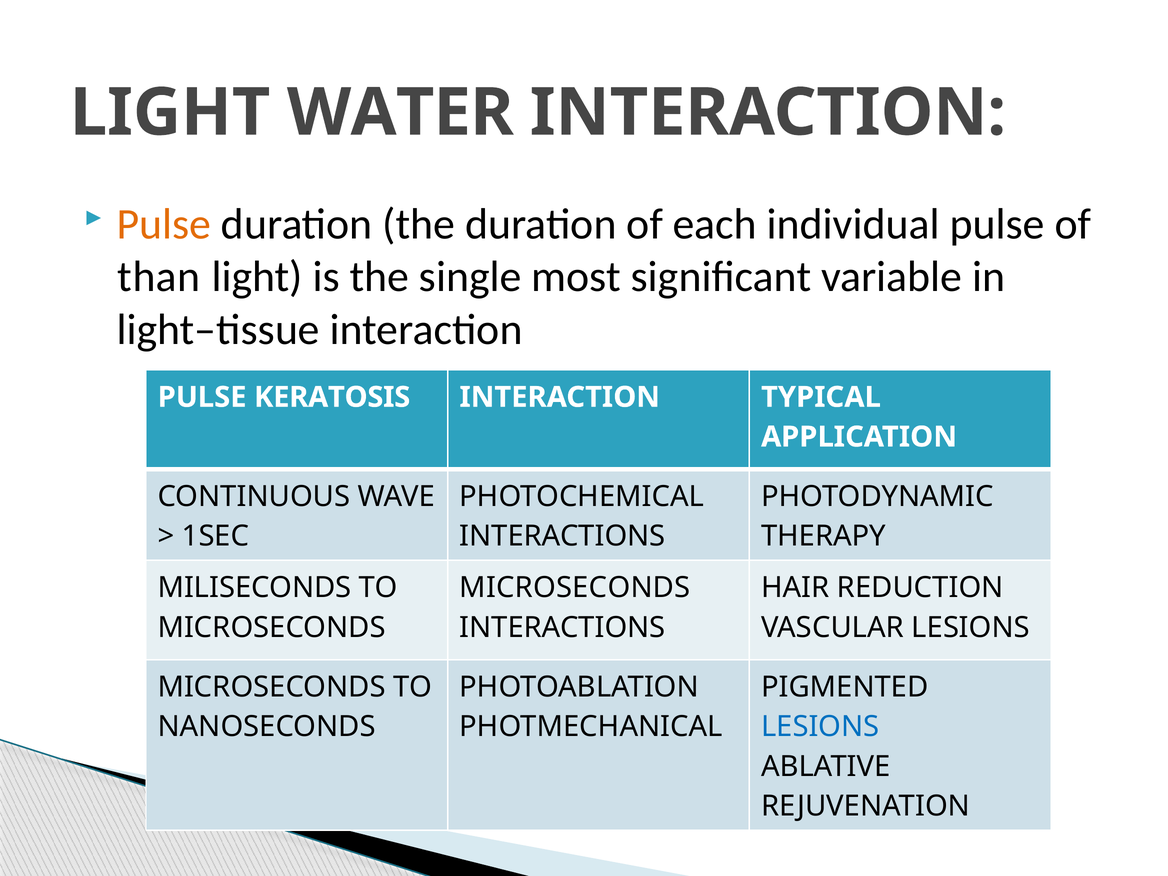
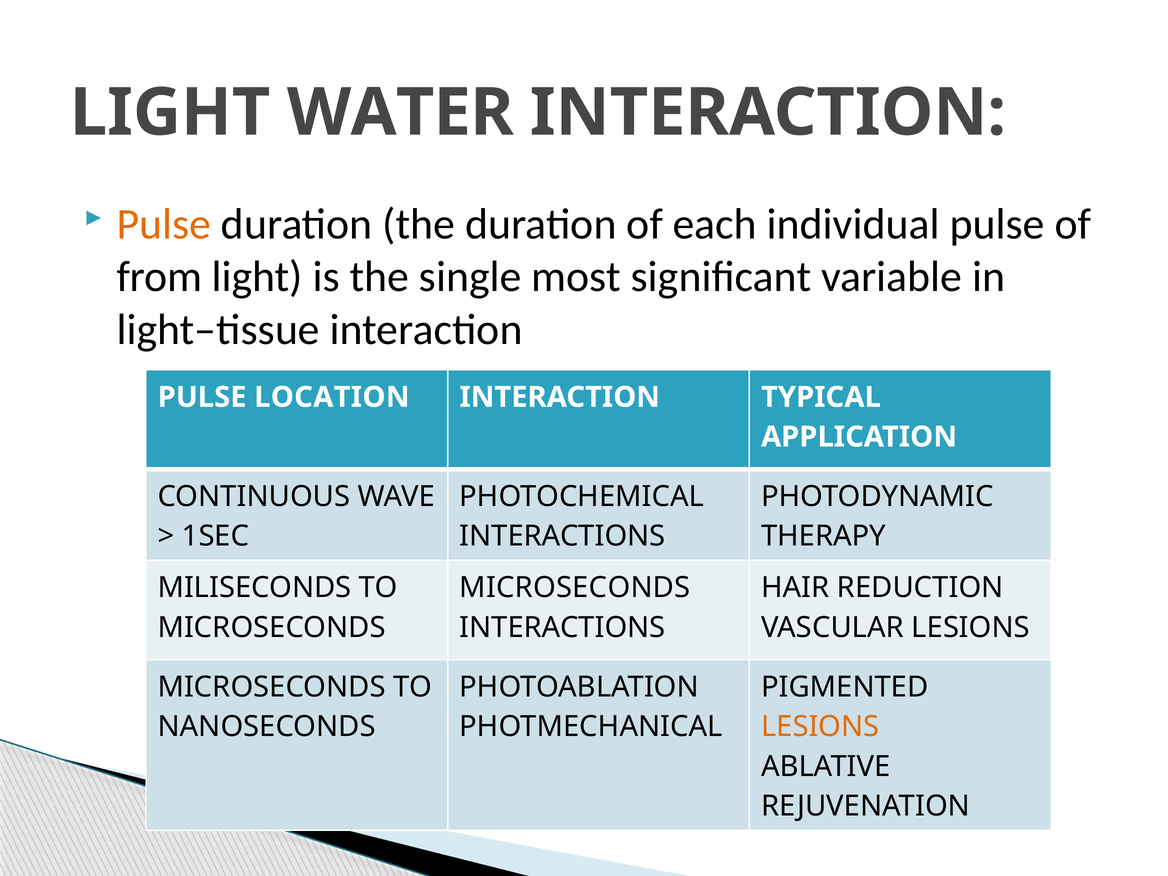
than: than -> from (159, 277)
KERATOSIS: KERATOSIS -> LOCATION (332, 397)
LESIONS colour: blue -> orange (820, 727)
